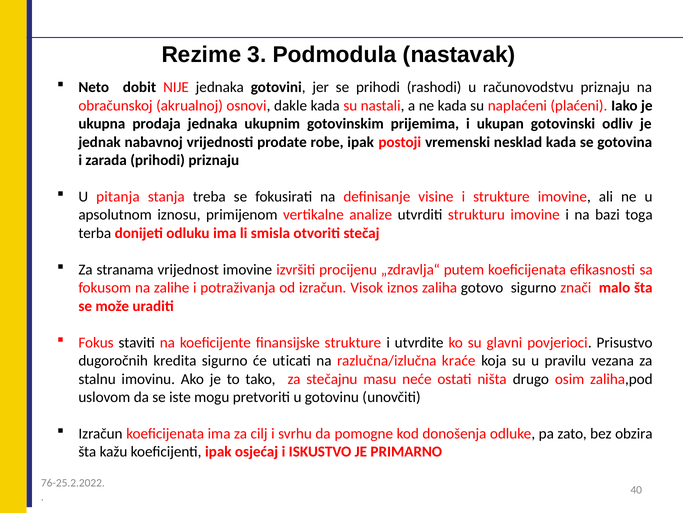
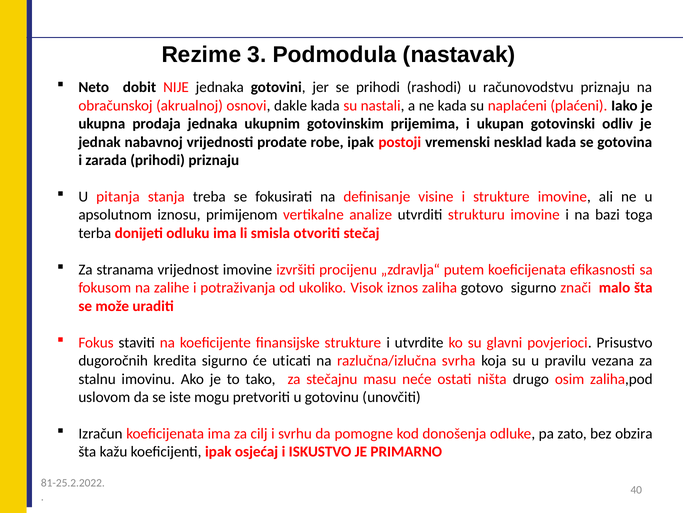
od izračun: izračun -> ukoliko (323, 287)
kraće: kraće -> svrha (459, 360)
76-25.2.2022: 76-25.2.2022 -> 81-25.2.2022 (73, 482)
